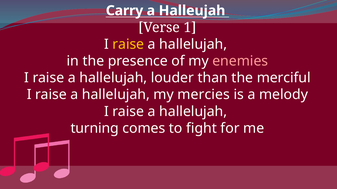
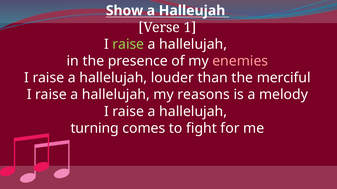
Carry: Carry -> Show (124, 11)
raise colour: yellow -> light green (128, 44)
mercies: mercies -> reasons (204, 95)
